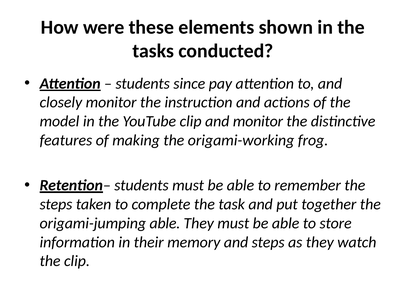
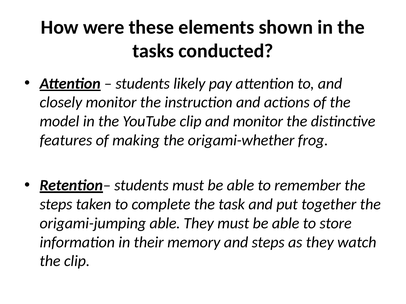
since: since -> likely (189, 84)
origami-working: origami-working -> origami-whether (241, 141)
